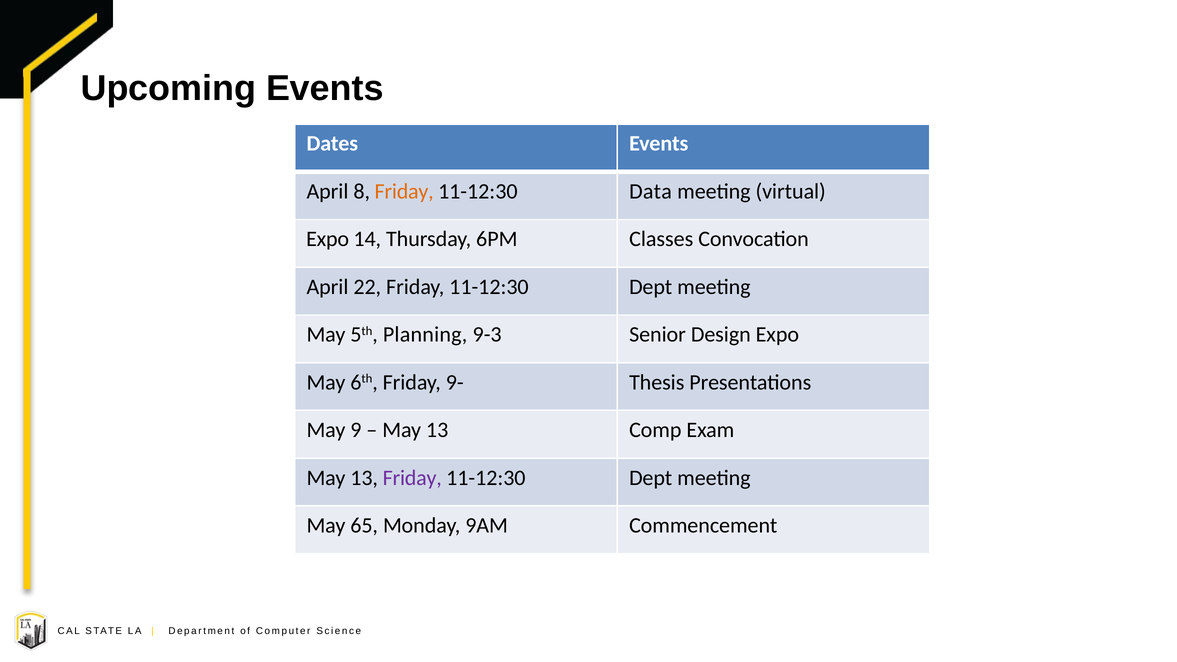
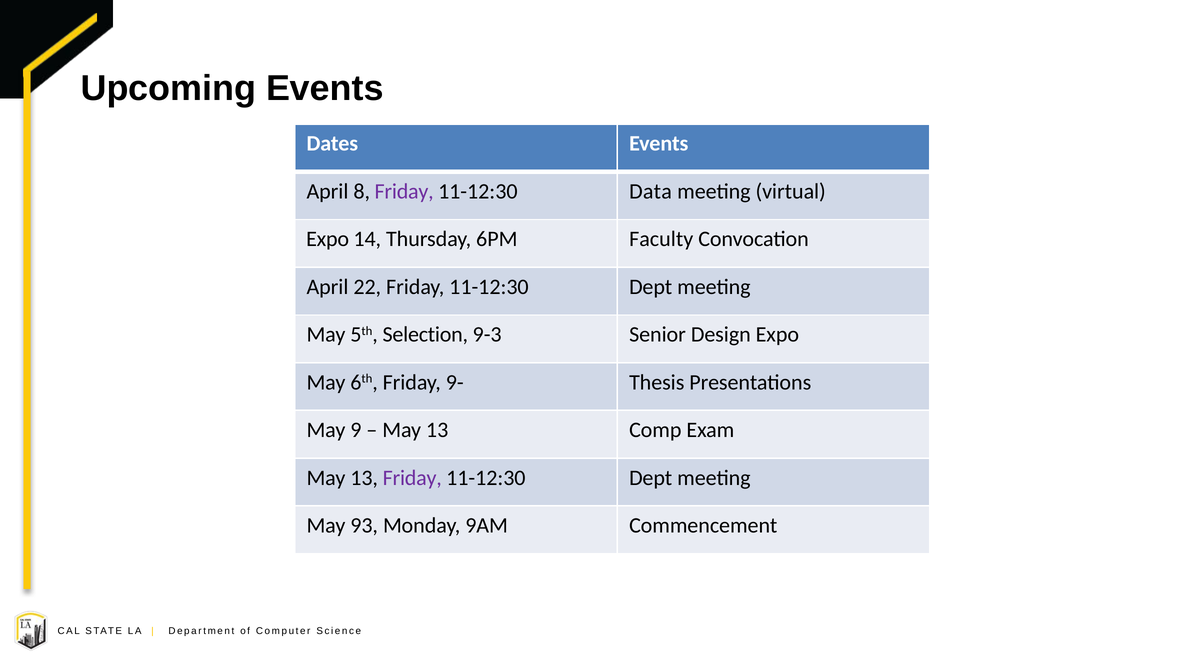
Friday colour: orange -> purple (404, 191)
Classes: Classes -> Faculty (661, 239)
Planning: Planning -> Selection (425, 335)
65: 65 -> 93 (364, 526)
